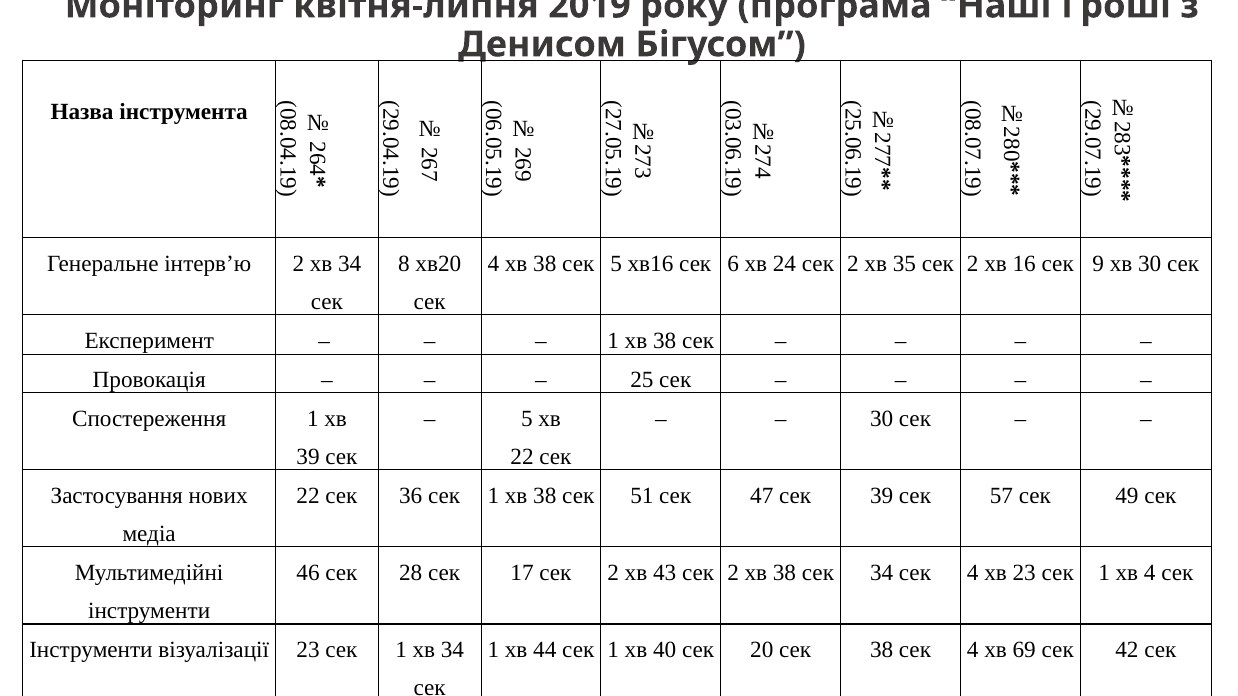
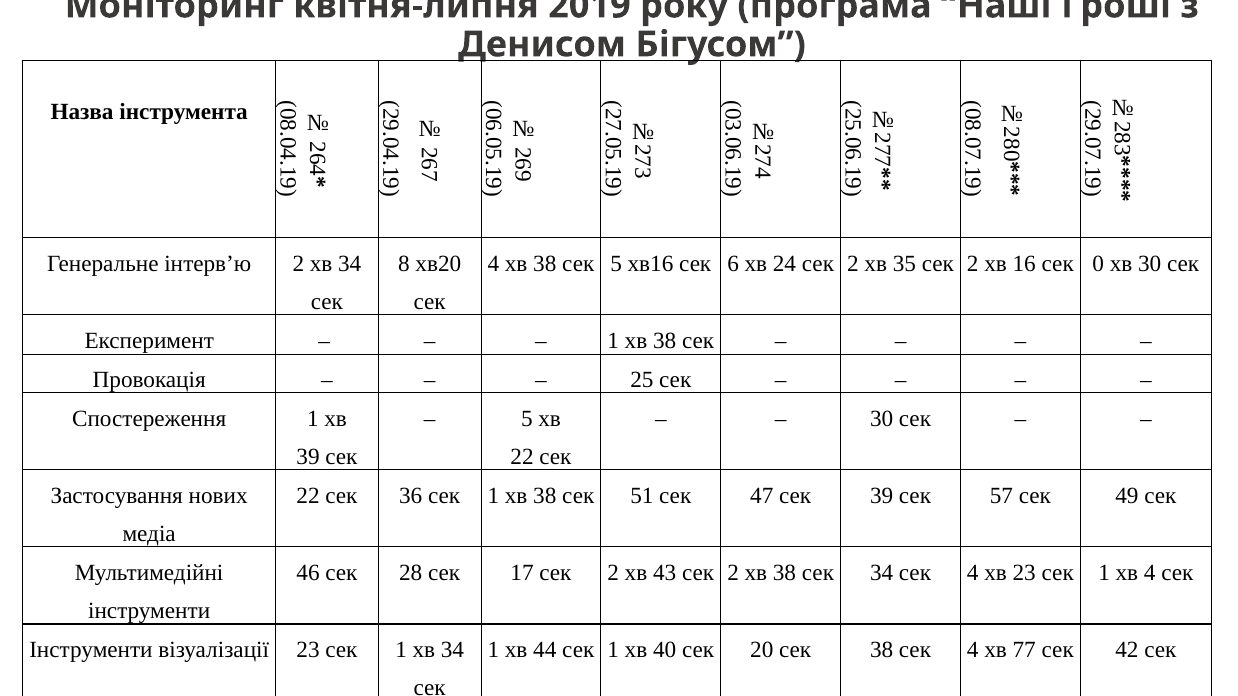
сек 9: 9 -> 0 (1098, 264)
69: 69 -> 77 (1024, 650)
